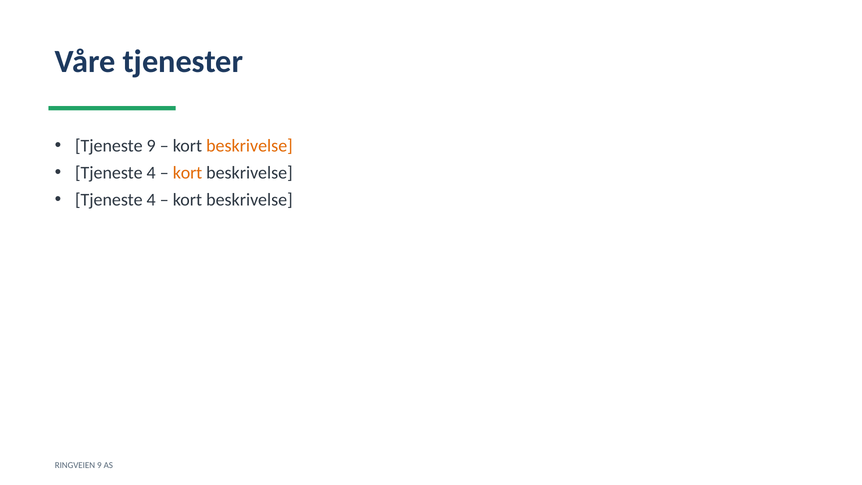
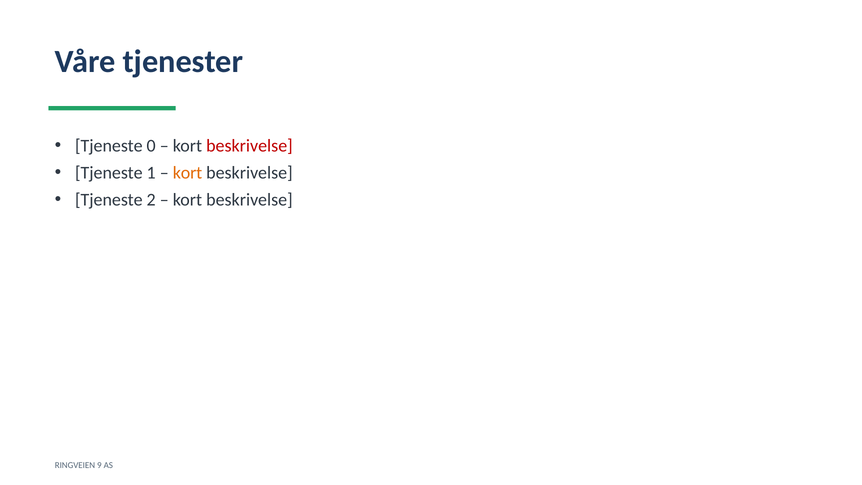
Tjeneste 9: 9 -> 0 (151, 146)
beskrivelse colour: orange -> red (249, 146)
4: 4 -> 1 (151, 173)
4: 4 -> 2 (151, 200)
